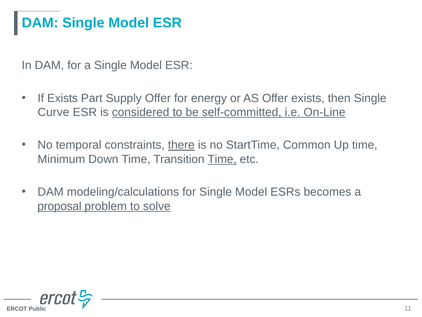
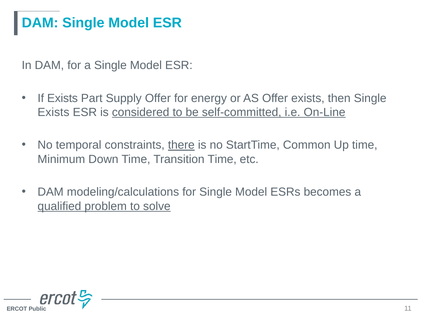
Curve: Curve -> Exists (53, 112)
Time underline: present -> none (222, 159)
proposal: proposal -> qualified (59, 206)
